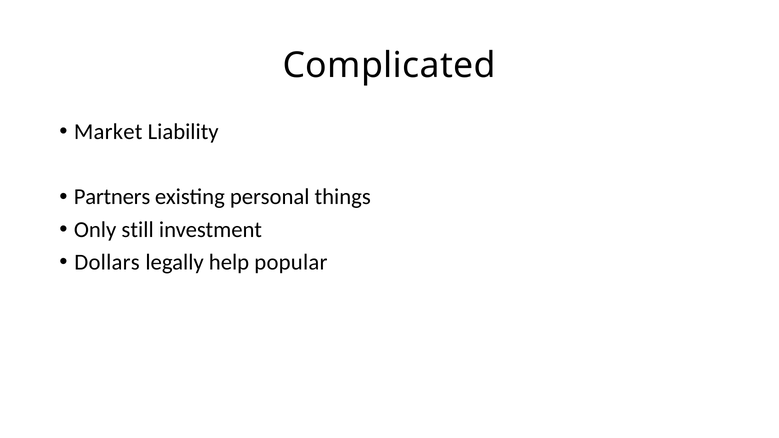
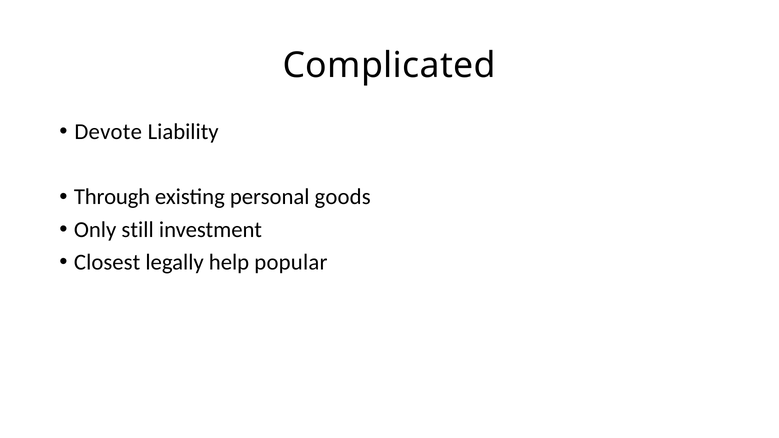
Market: Market -> Devote (108, 132)
Partners: Partners -> Through (112, 197)
things: things -> goods (343, 197)
Dollars: Dollars -> Closest (107, 262)
